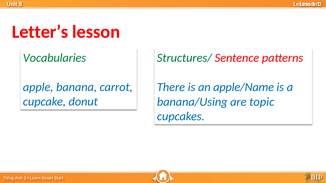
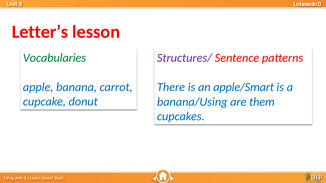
Structures/ colour: green -> purple (184, 58)
apple/Name: apple/Name -> apple/Smart (244, 87)
topic: topic -> them (262, 102)
